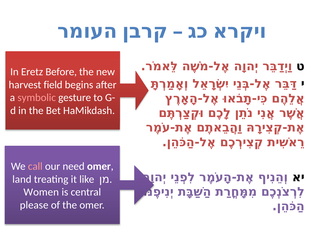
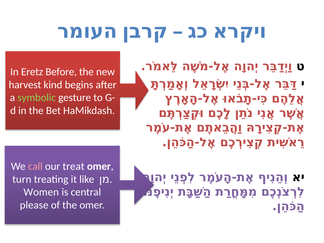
field: field -> kind (53, 85)
symbolic colour: pink -> light green (37, 98)
need: need -> treat (74, 166)
land: land -> turn (22, 179)
